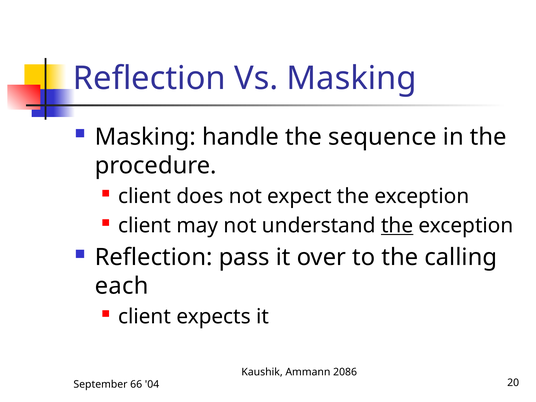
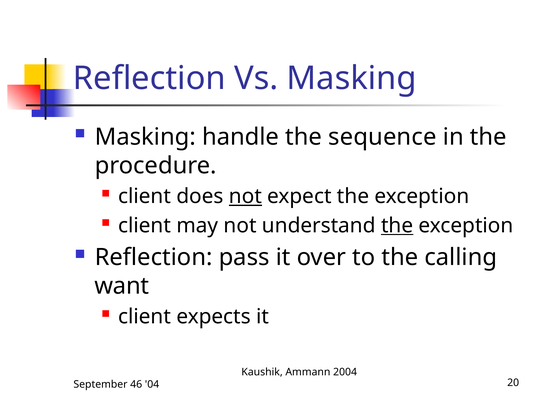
not underline: none -> present (245, 196)
each: each -> want (122, 286)
2086: 2086 -> 2004 (345, 372)
66: 66 -> 46 (136, 385)
